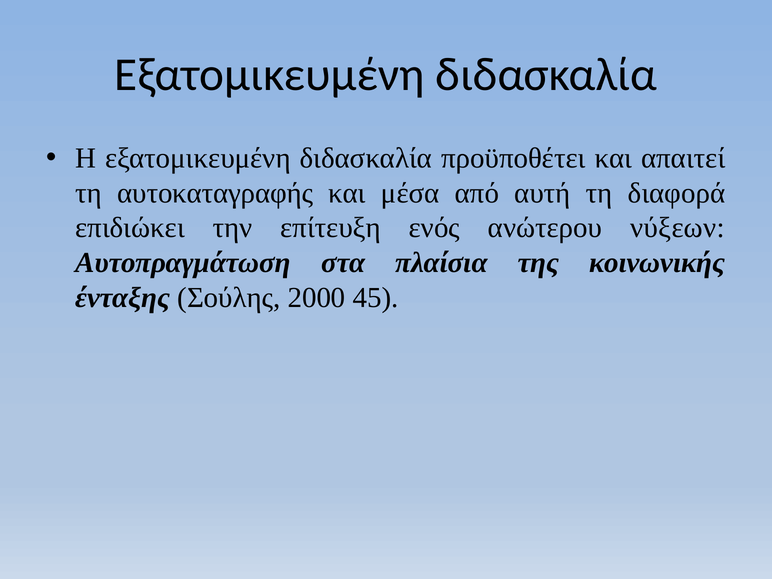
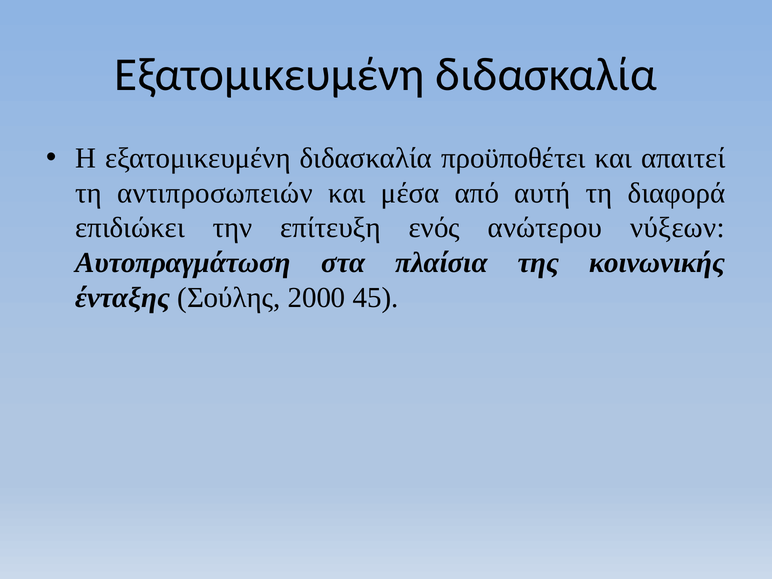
αυτοκαταγραφής: αυτοκαταγραφής -> αντιπροσωπειών (215, 193)
